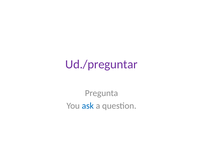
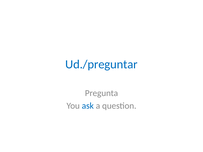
Ud./preguntar colour: purple -> blue (101, 64)
